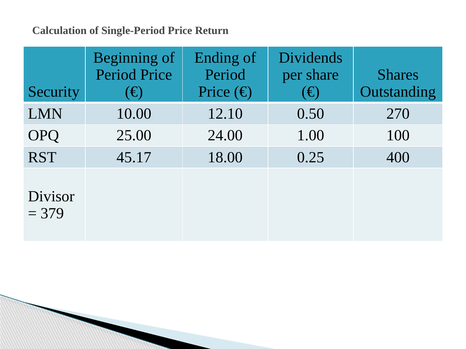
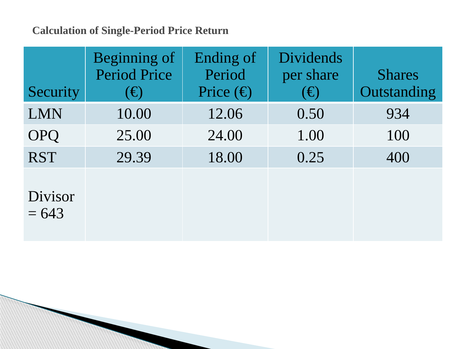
12.10: 12.10 -> 12.06 (225, 114)
270: 270 -> 934 (398, 114)
45.17: 45.17 -> 29.39 (134, 158)
379: 379 -> 643 (52, 214)
